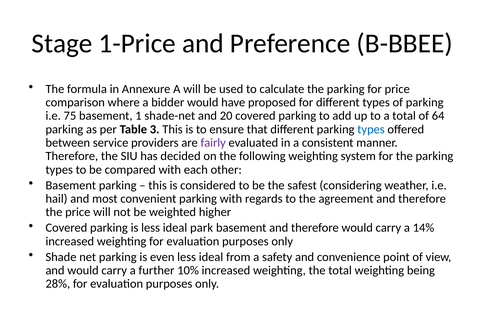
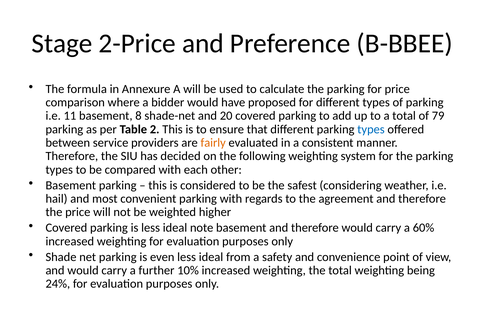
1-Price: 1-Price -> 2-Price (137, 43)
75: 75 -> 11 (70, 116)
1: 1 -> 8 (138, 116)
64: 64 -> 79 (438, 116)
3: 3 -> 2 (155, 129)
fairly colour: purple -> orange (213, 143)
park: park -> note (202, 228)
14%: 14% -> 60% (424, 228)
28%: 28% -> 24% (58, 284)
